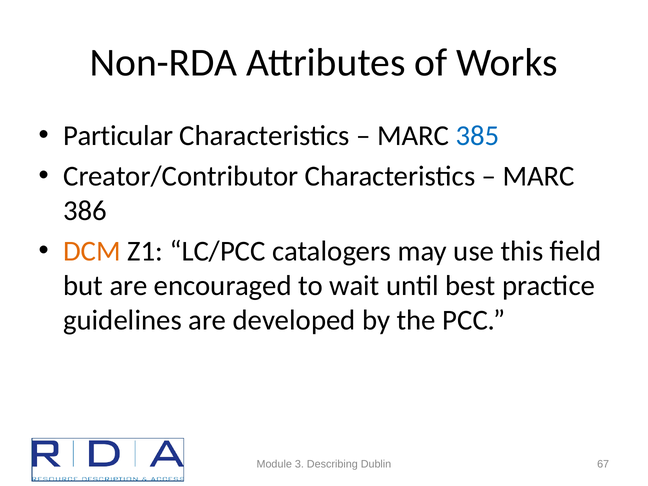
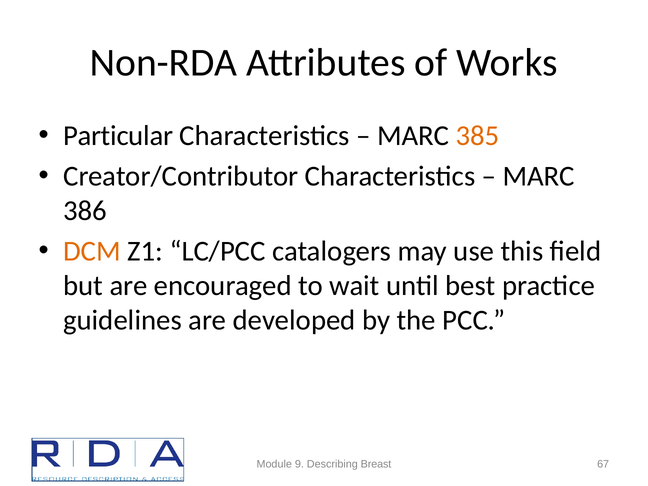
385 colour: blue -> orange (477, 136)
3: 3 -> 9 (299, 464)
Dublin: Dublin -> Breast (376, 464)
